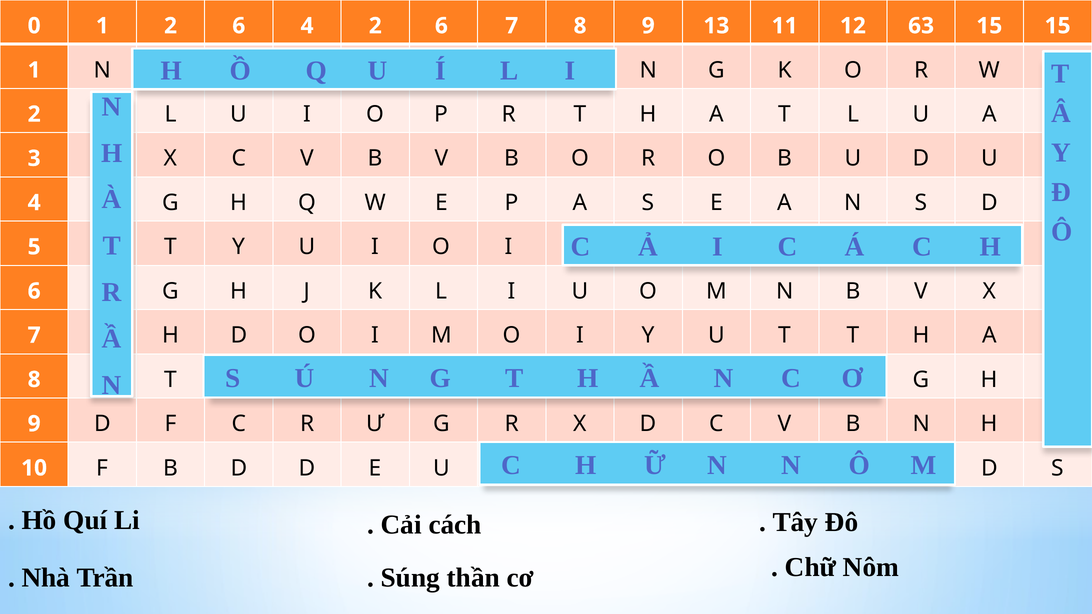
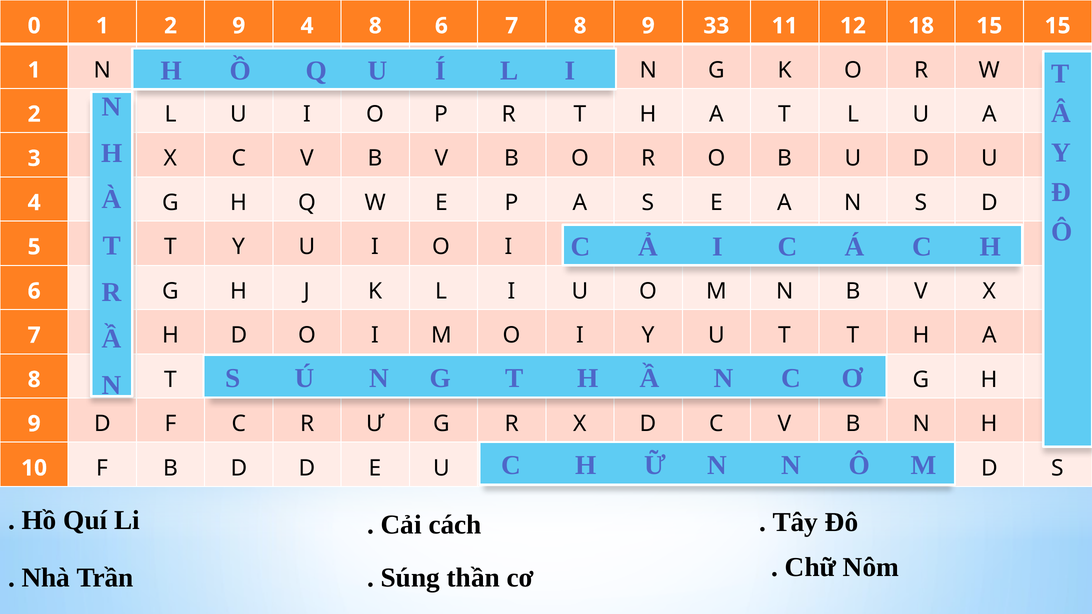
1 2 6: 6 -> 9 (239, 26)
4 2: 2 -> 8 (375, 26)
13: 13 -> 33 (716, 26)
63: 63 -> 18 (921, 26)
